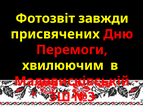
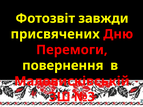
хвилюючим: хвилюючим -> повернення (63, 66)
